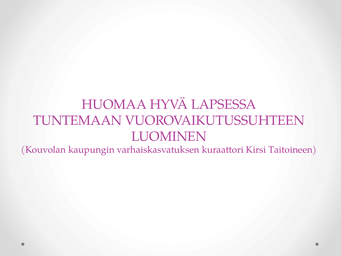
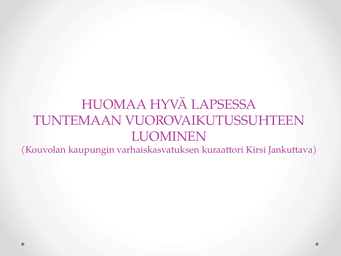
Taitoineen: Taitoineen -> Jankuttava (293, 150)
